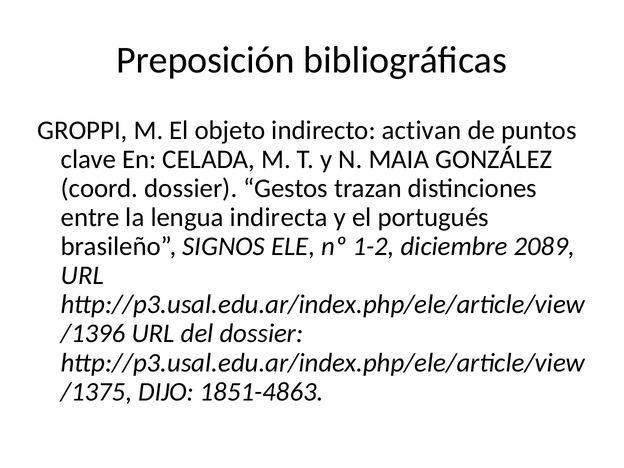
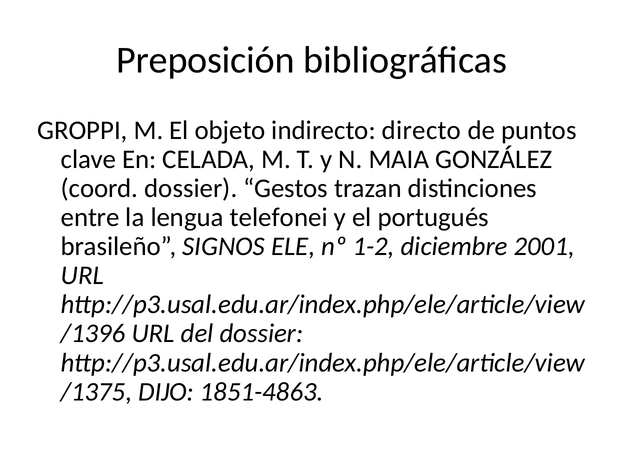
activan: activan -> directo (422, 130)
indirecta: indirecta -> telefonei (279, 217)
2089: 2089 -> 2001 (544, 246)
